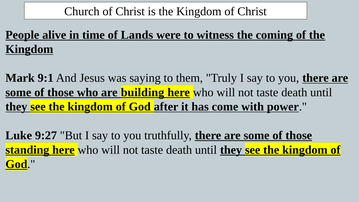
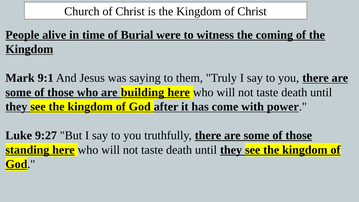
Lands: Lands -> Burial (137, 35)
